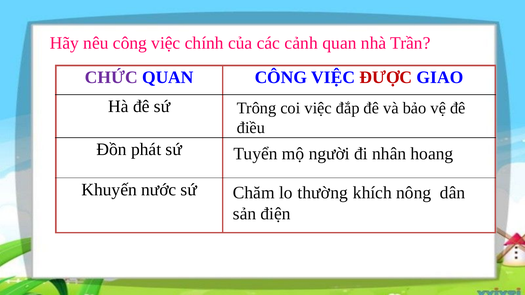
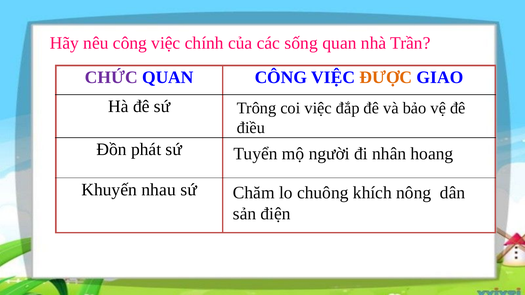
cảnh: cảnh -> sống (301, 43)
ĐƯỢC colour: red -> orange (386, 77)
nước: nước -> nhau (159, 190)
thường: thường -> chuông (323, 193)
